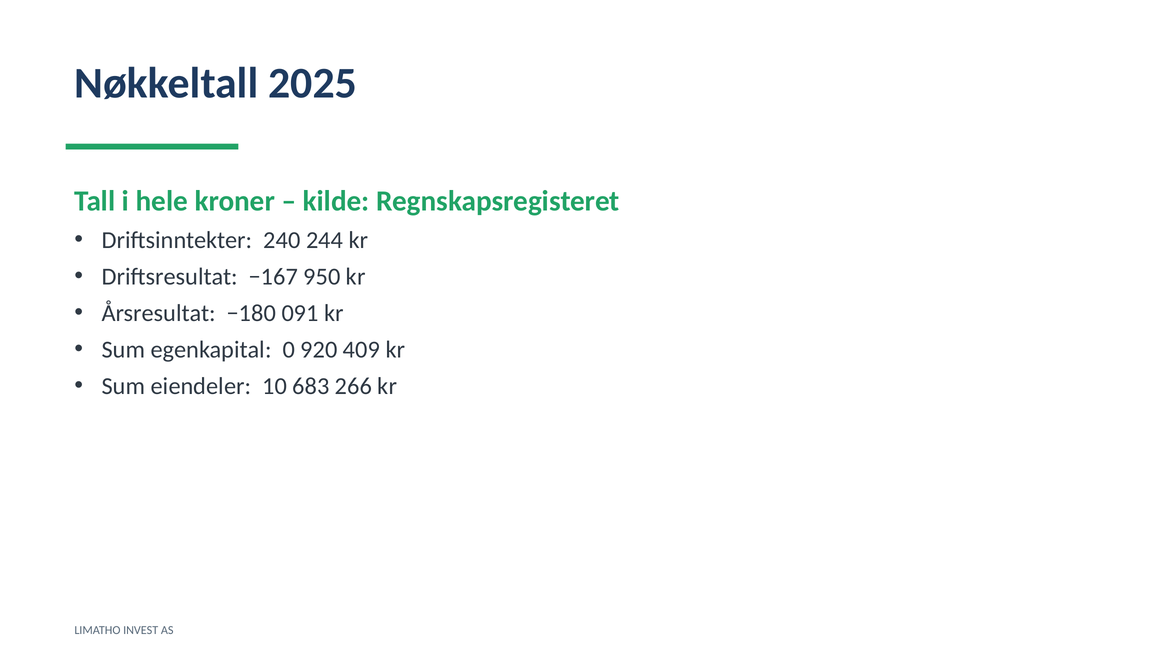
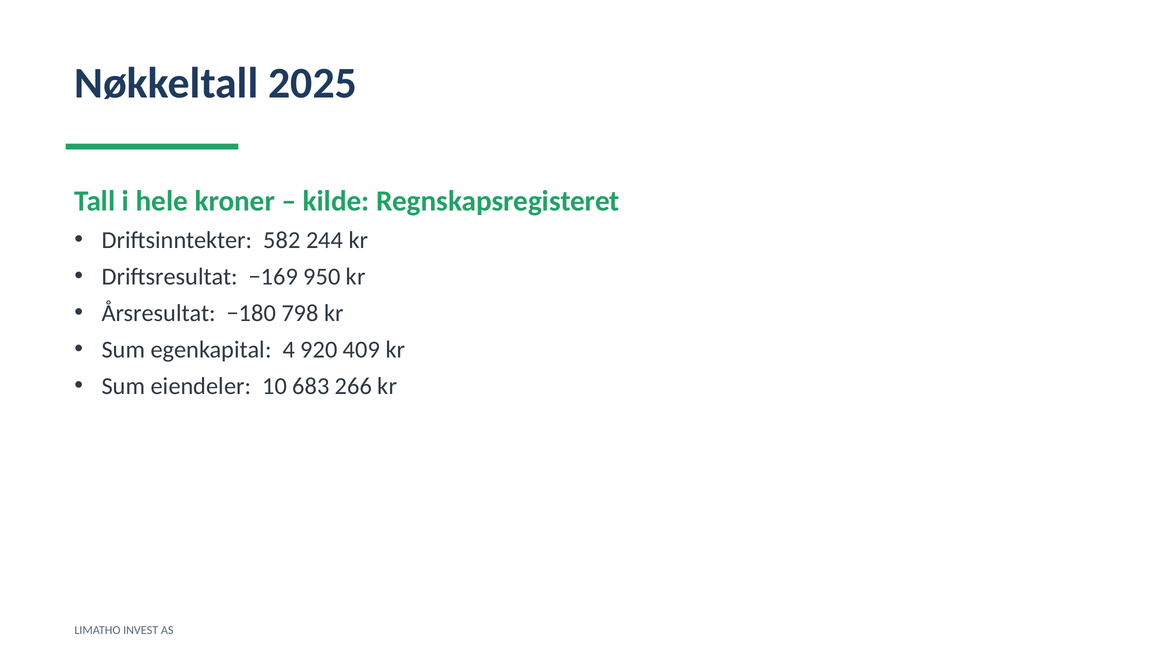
240: 240 -> 582 (282, 240)
−167: −167 -> −169 (273, 277)
091: 091 -> 798 (300, 313)
0: 0 -> 4 (289, 350)
